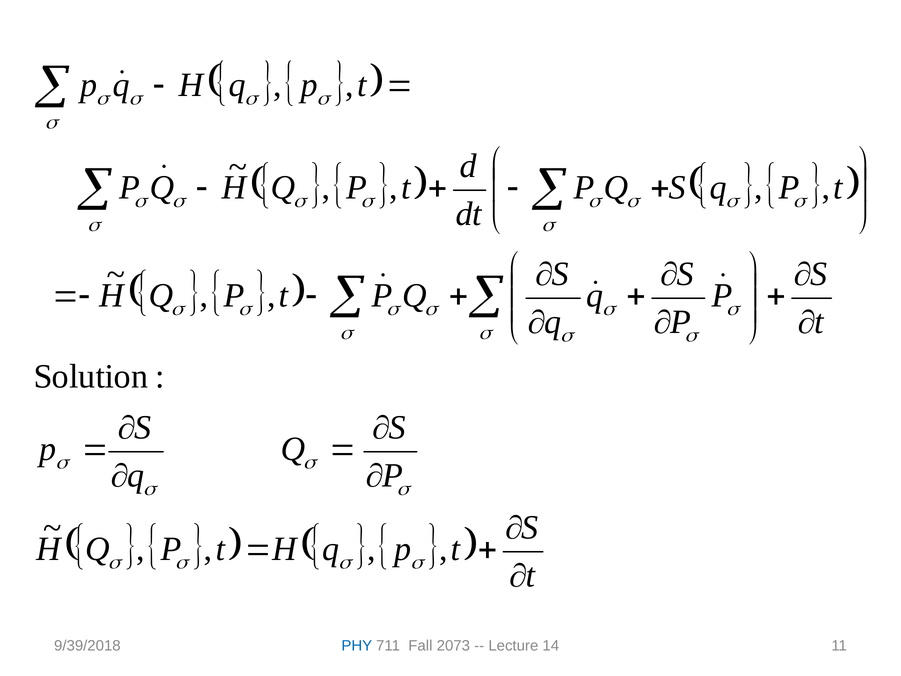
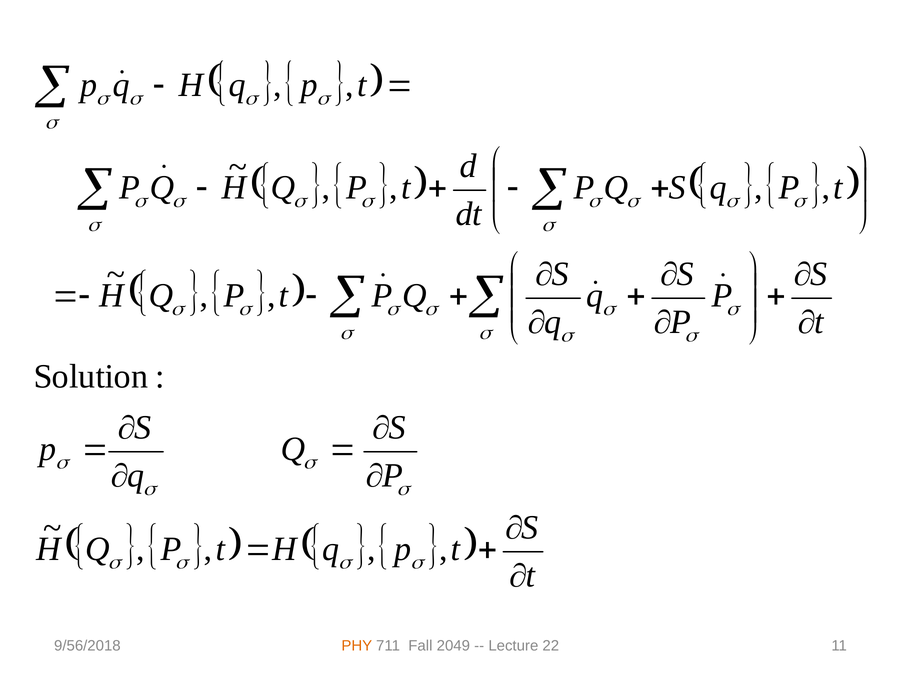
9/39/2018: 9/39/2018 -> 9/56/2018 (87, 645)
PHY colour: blue -> orange (357, 645)
2073: 2073 -> 2049 (453, 645)
14: 14 -> 22 (551, 645)
